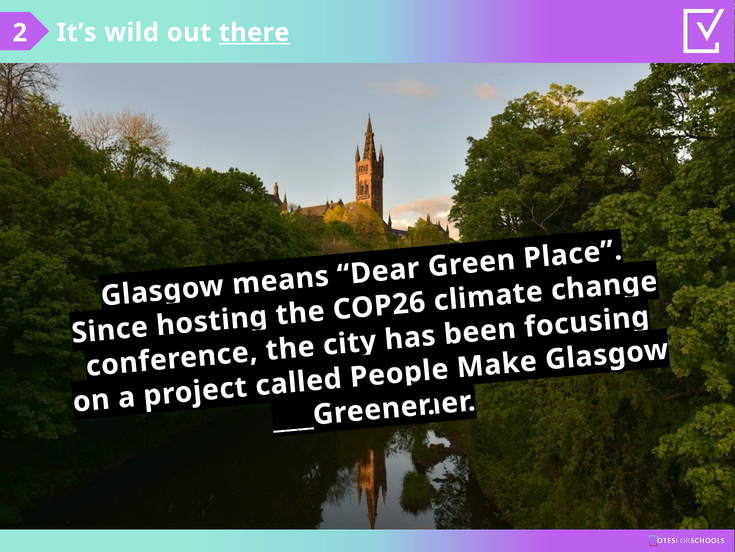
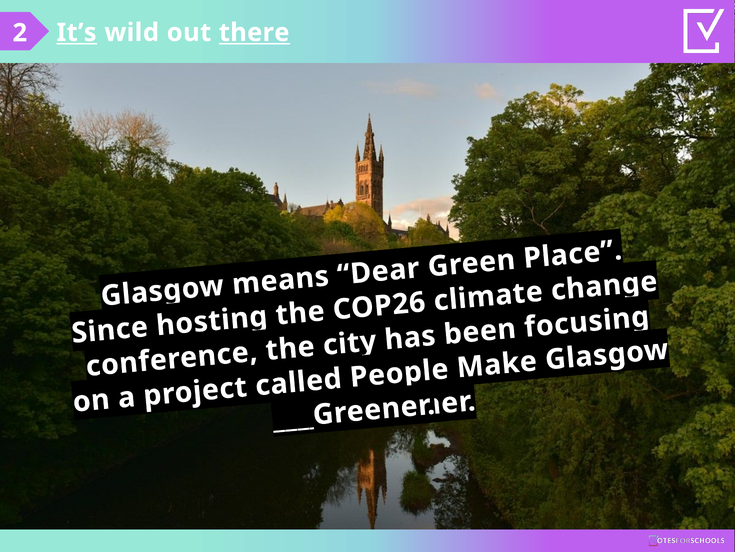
It’s underline: none -> present (77, 33)
